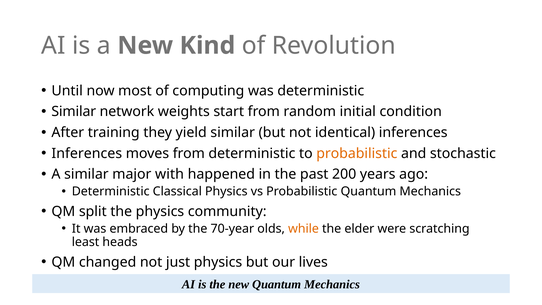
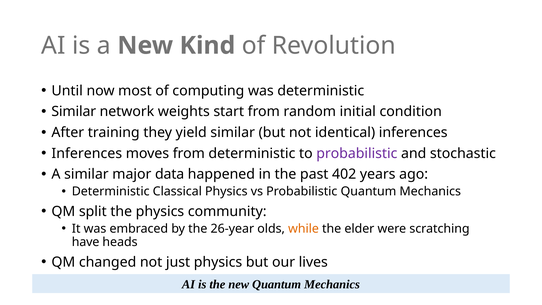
probabilistic colour: orange -> purple (357, 153)
with: with -> data (170, 174)
200: 200 -> 402 (344, 174)
70-year: 70-year -> 26-year (232, 229)
least: least -> have (86, 242)
